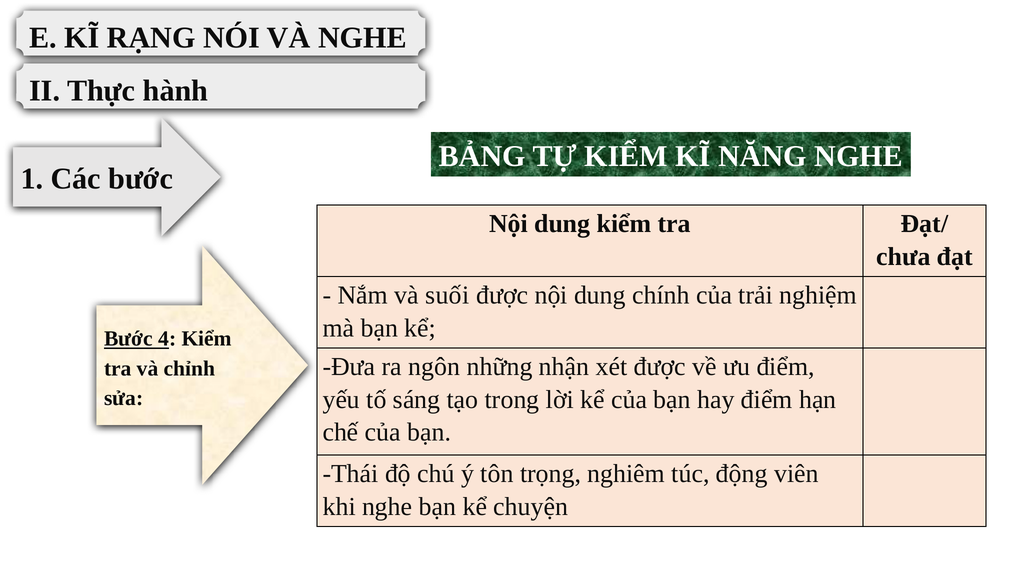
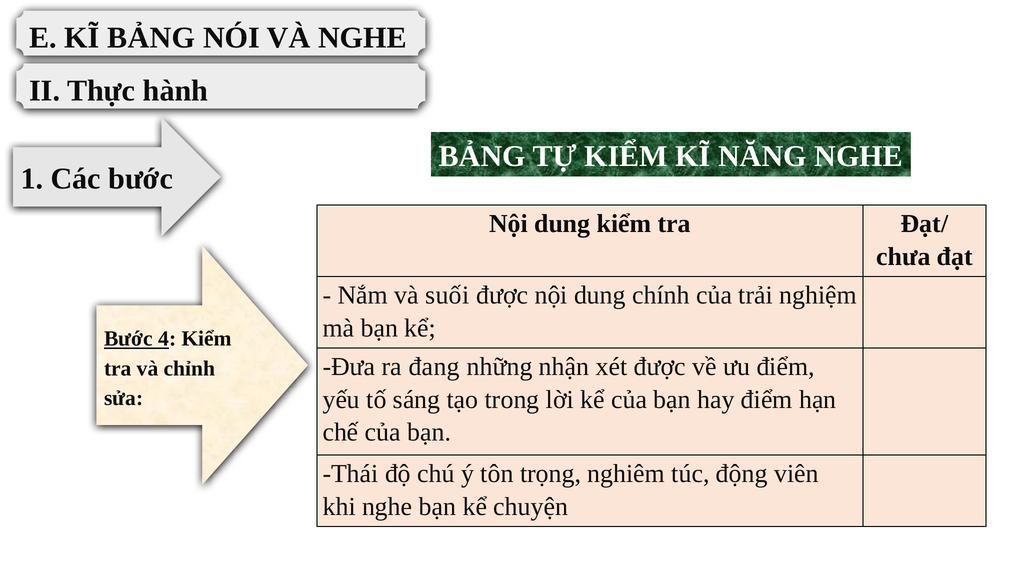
KĨ RẠNG: RẠNG -> BẢNG (151, 38)
ngôn: ngôn -> đang (434, 366)
